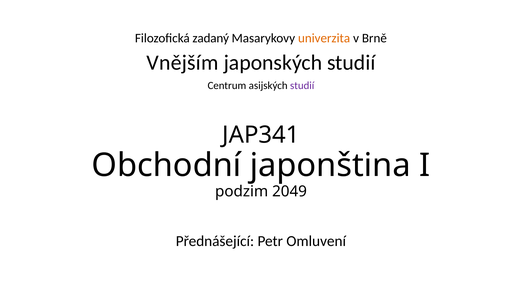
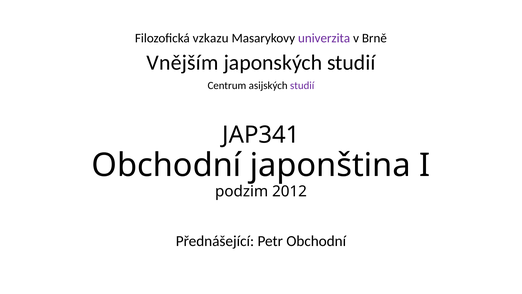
zadaný: zadaný -> vzkazu (211, 38)
univerzita colour: orange -> purple (324, 38)
2049: 2049 -> 2012 (290, 191)
Petr Omluvení: Omluvení -> Obchodní (316, 241)
